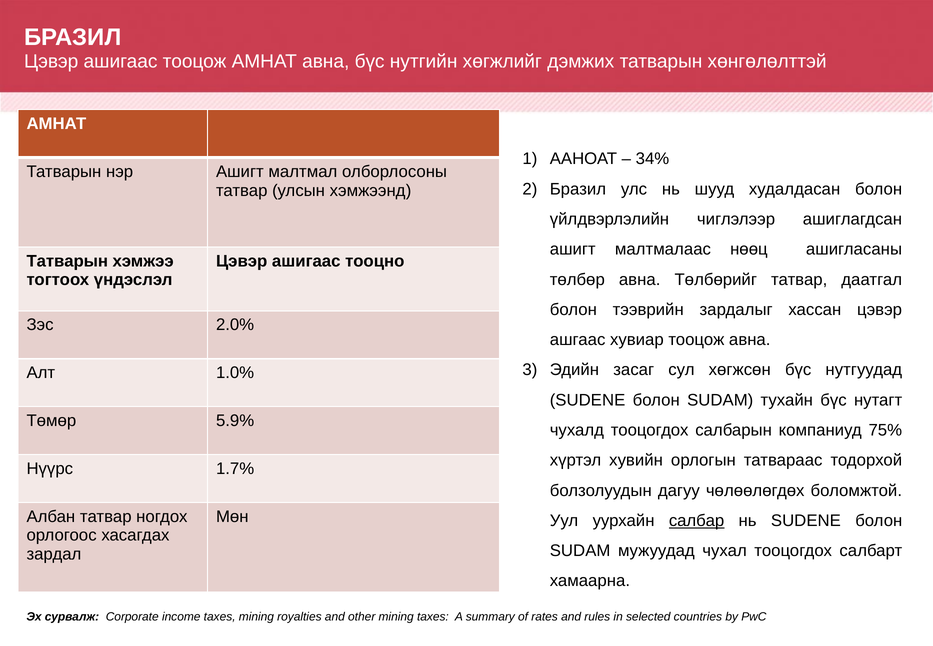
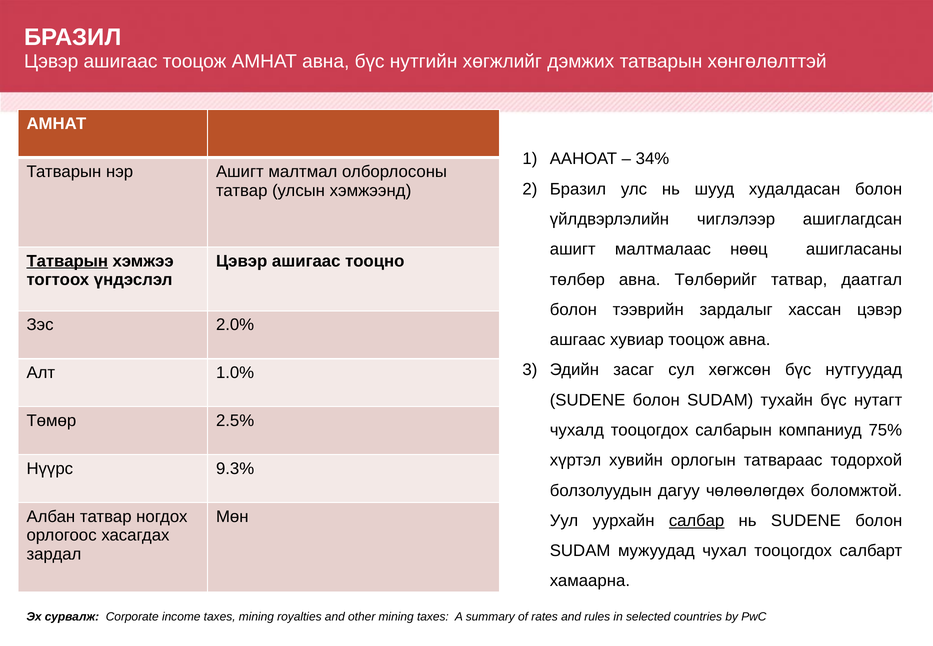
Татварын underline: none -> present (67, 261)
5.9%: 5.9% -> 2.5% (235, 421)
1.7%: 1.7% -> 9.3% (235, 469)
